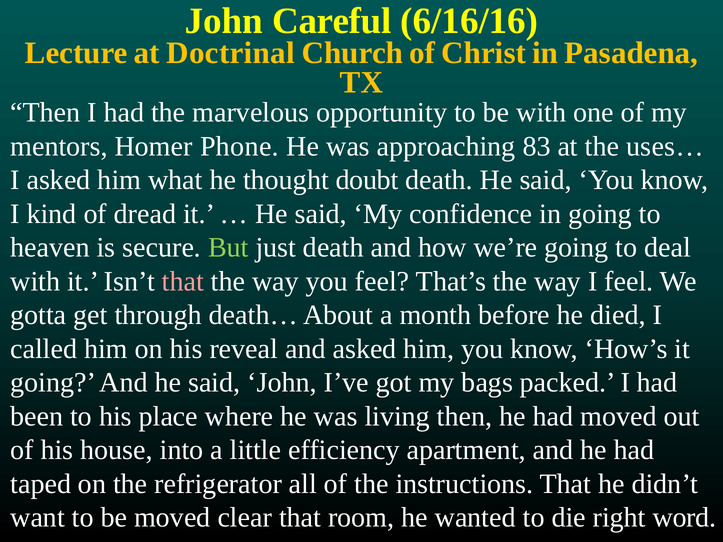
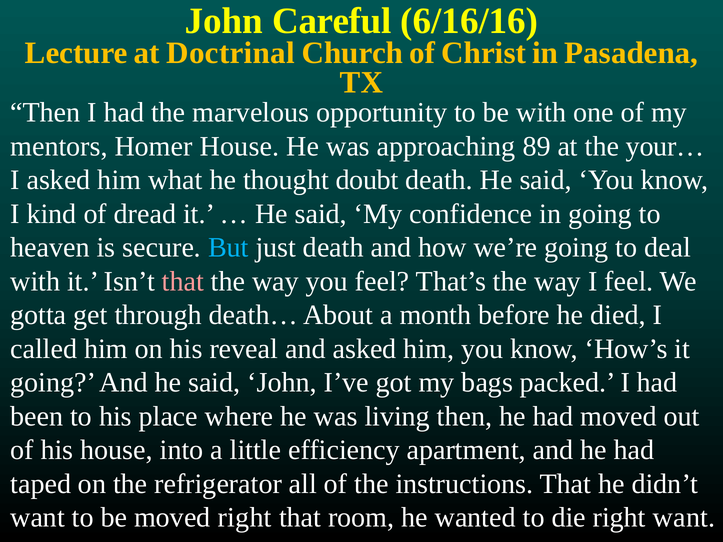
Homer Phone: Phone -> House (239, 147)
83: 83 -> 89 (537, 147)
uses…: uses… -> your… (665, 147)
But colour: light green -> light blue (228, 248)
moved clear: clear -> right (245, 518)
right word: word -> want (684, 518)
